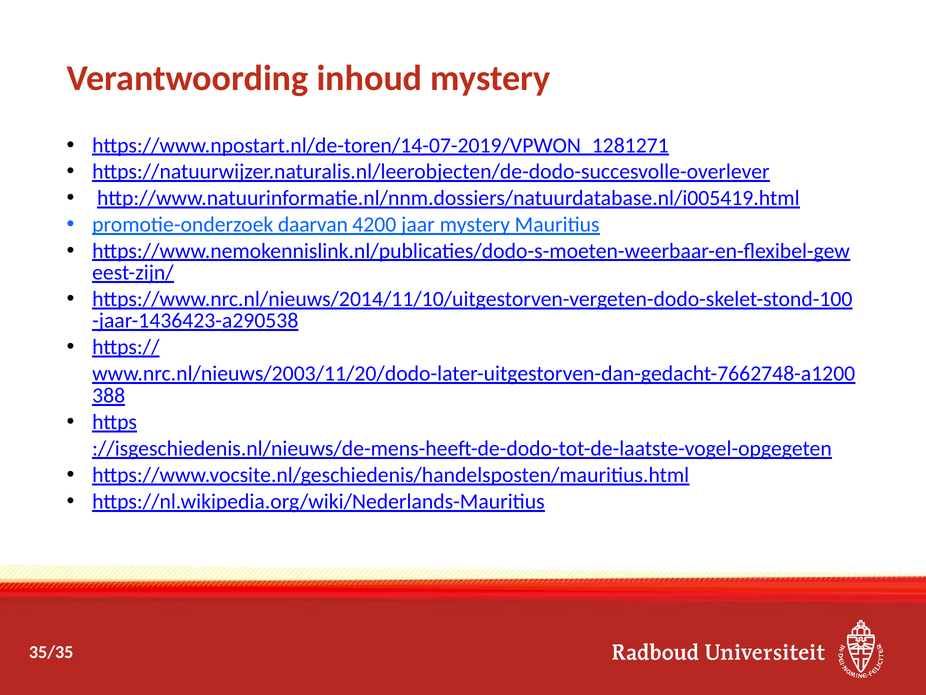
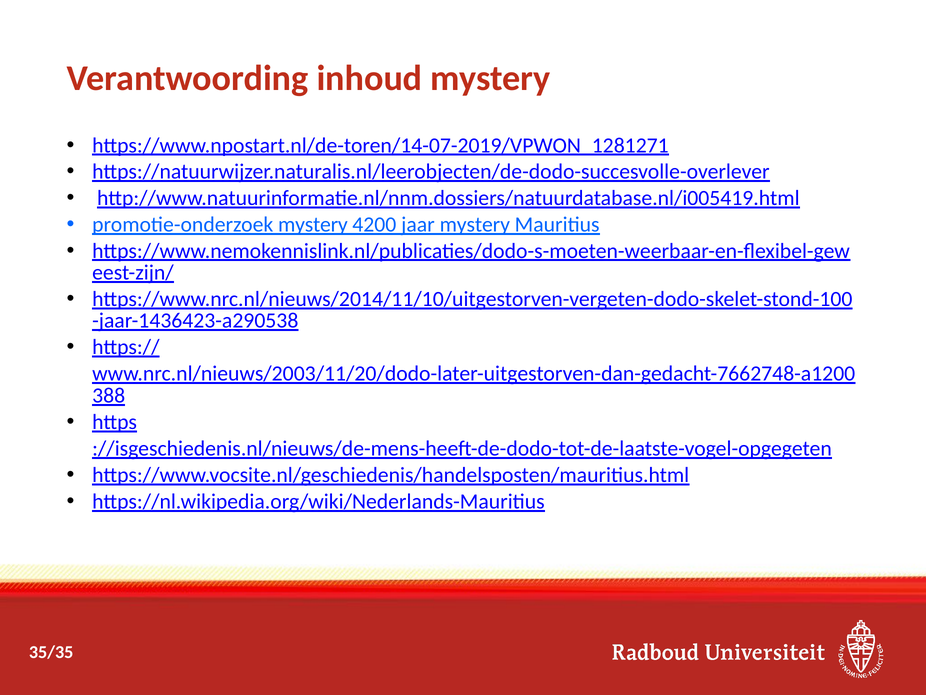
promotie-onderzoek daarvan: daarvan -> mystery (313, 225)
